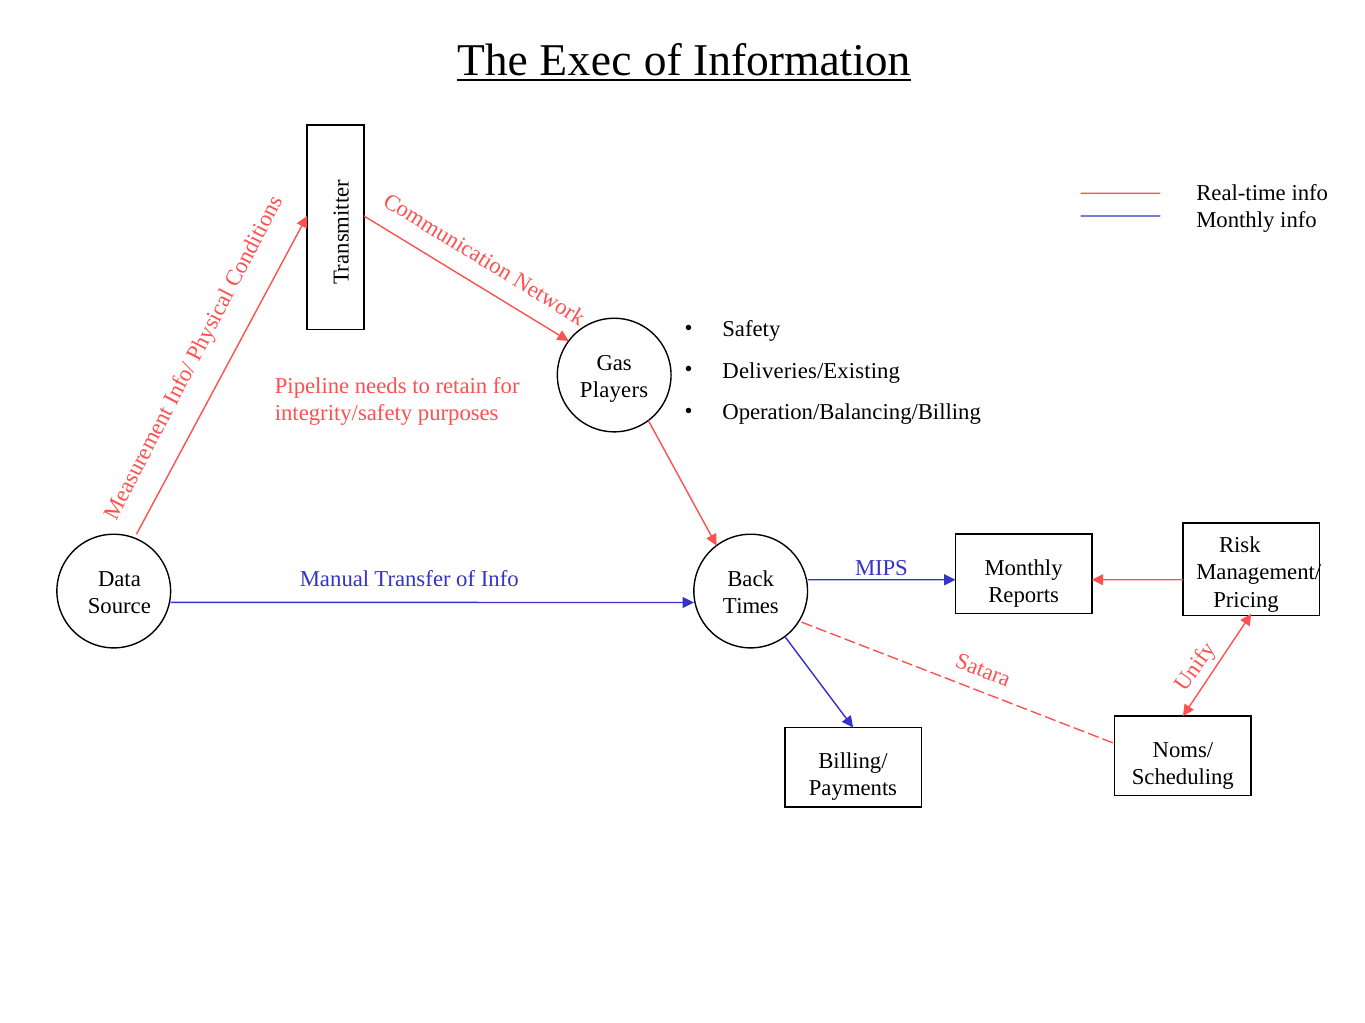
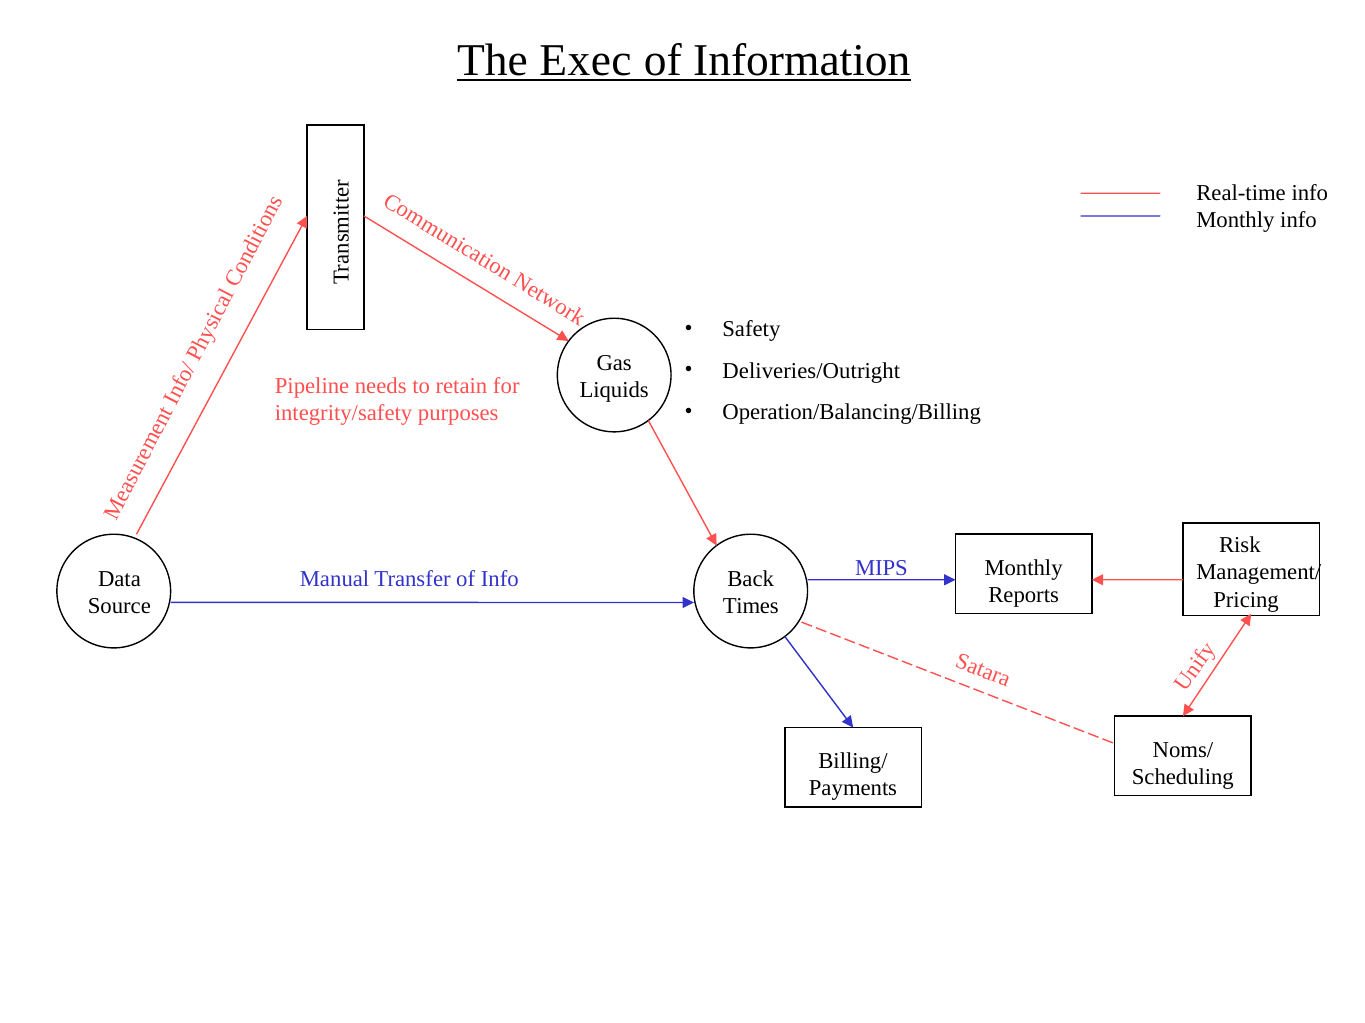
Deliveries/Existing: Deliveries/Existing -> Deliveries/Outright (811, 371)
Players: Players -> Liquids (614, 391)
